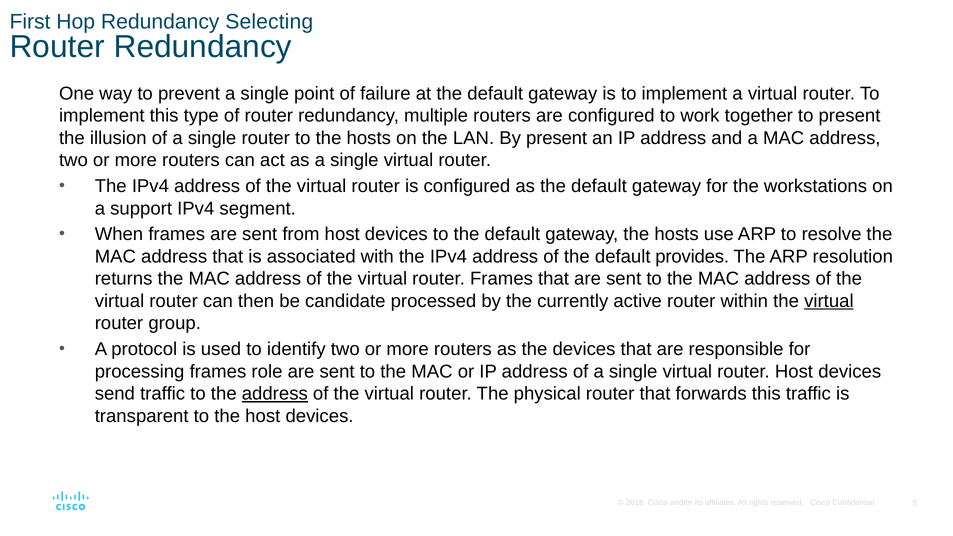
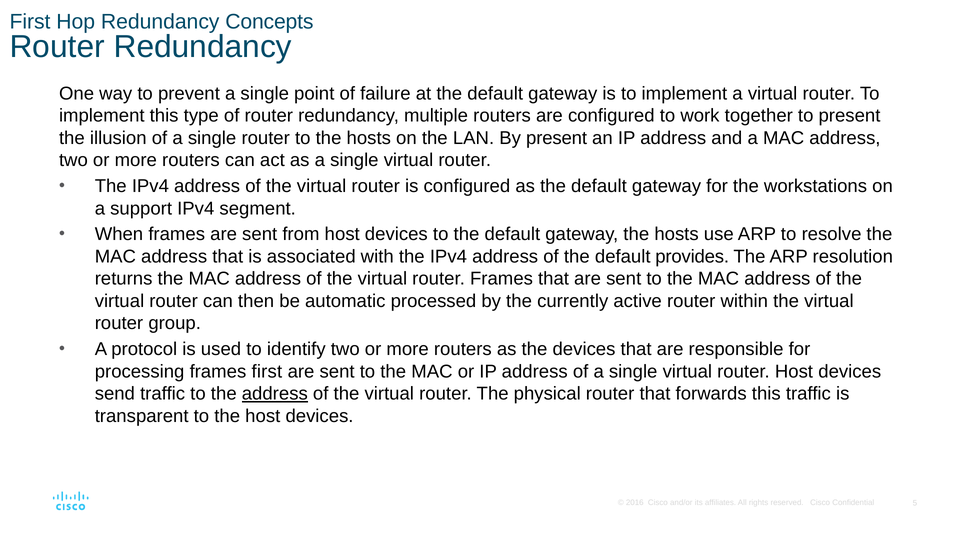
Selecting: Selecting -> Concepts (269, 22)
candidate: candidate -> automatic (345, 301)
virtual underline: present -> none (829, 301)
frames role: role -> first (267, 372)
